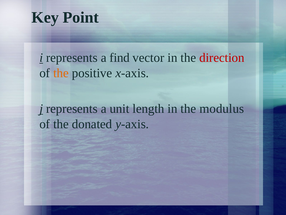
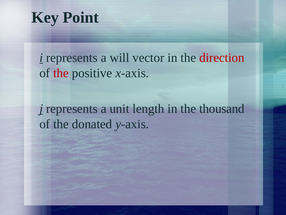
find: find -> will (119, 58)
the colour: orange -> red (61, 73)
modulus: modulus -> thousand (222, 108)
